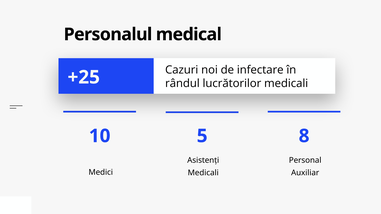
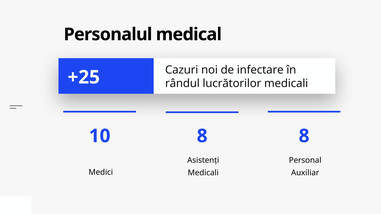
10 5: 5 -> 8 (202, 136)
